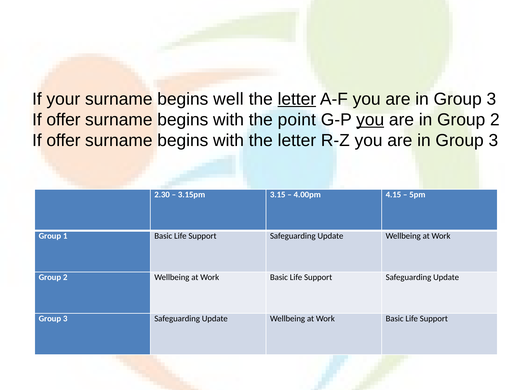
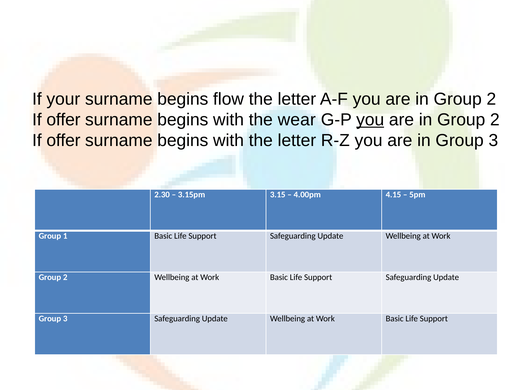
well: well -> flow (229, 99)
letter underline: present -> none (297, 99)
3: 3 -> 2 (491, 99)
point: point -> wear (297, 120)
